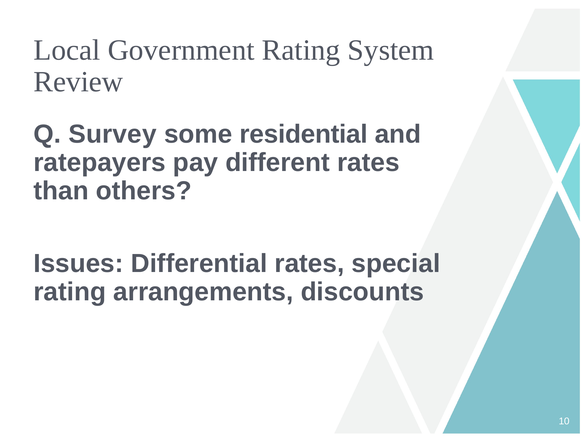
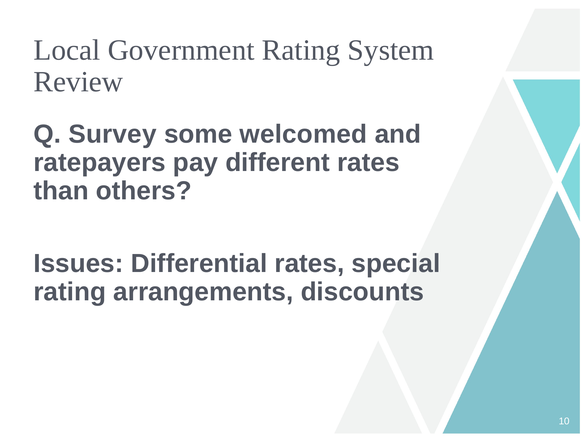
residential: residential -> welcomed (303, 134)
